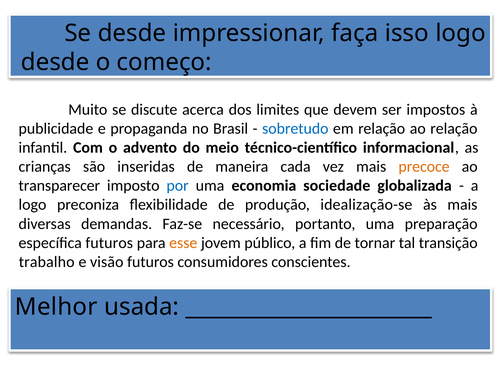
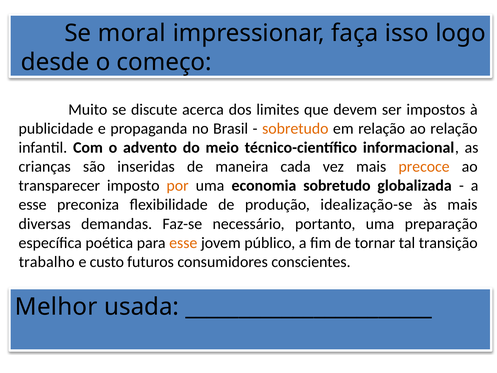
Se desde: desde -> moral (132, 33)
sobretudo colour: blue -> orange (295, 128)
por colour: blue -> orange (178, 186)
economia sociedade: sociedade -> sobretudo (337, 186)
logo: logo -> esse (33, 205)
específica futuros: futuros -> poética (109, 243)
visão: visão -> custo (107, 262)
